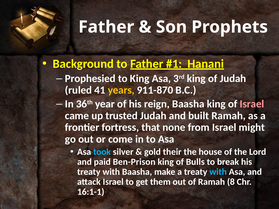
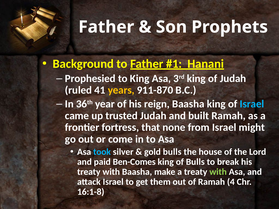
Israel colour: pink -> light blue (252, 104)
gold their: their -> bulls (172, 152)
Ben-Prison: Ben-Prison -> Ben-Comes (134, 162)
with colour: light blue -> light green (218, 172)
8: 8 -> 4 (231, 182)
16:1-1: 16:1-1 -> 16:1-8 (91, 192)
